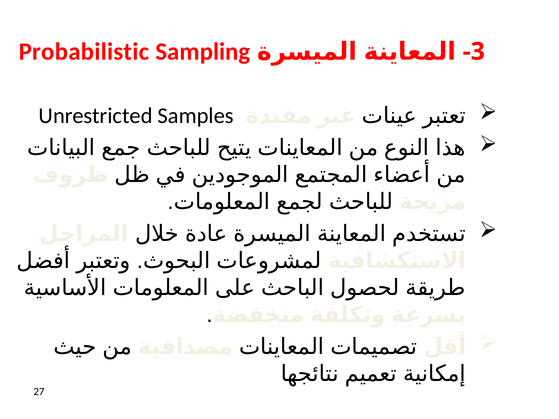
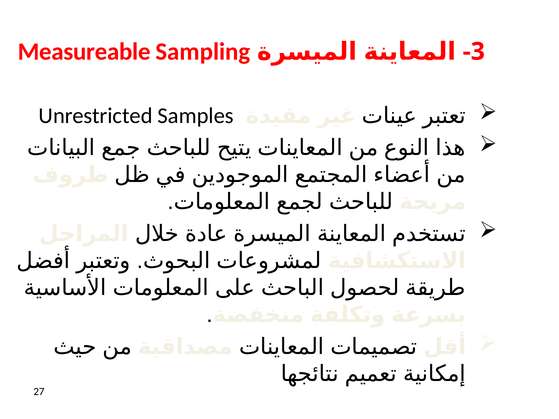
Probabilistic: Probabilistic -> Measureable (84, 52)
